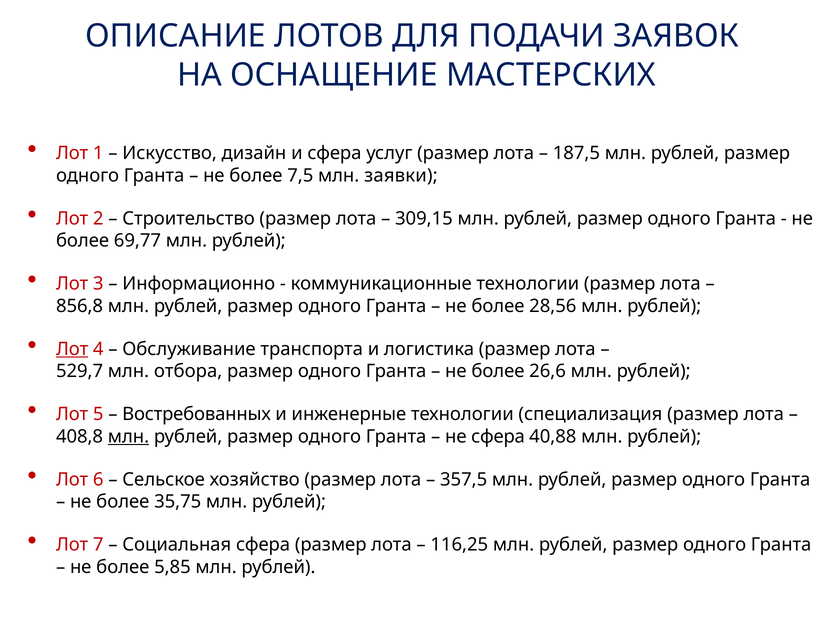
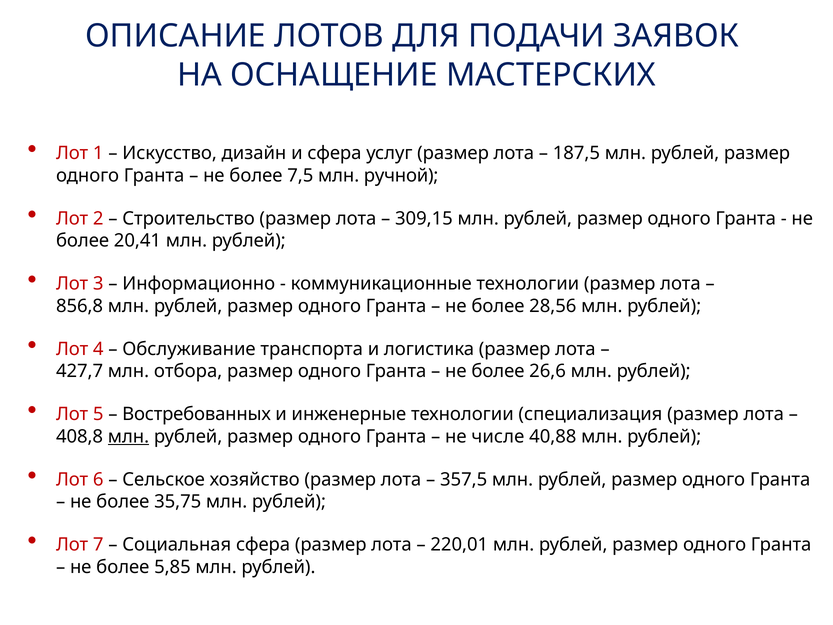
заявки: заявки -> ручной (401, 175)
69,77: 69,77 -> 20,41 (137, 241)
Лот underline: present -> none (72, 349)
529,7: 529,7 -> 427,7 (80, 371)
не сфера: сфера -> числе (498, 436)
116,25: 116,25 -> 220,01 (459, 545)
